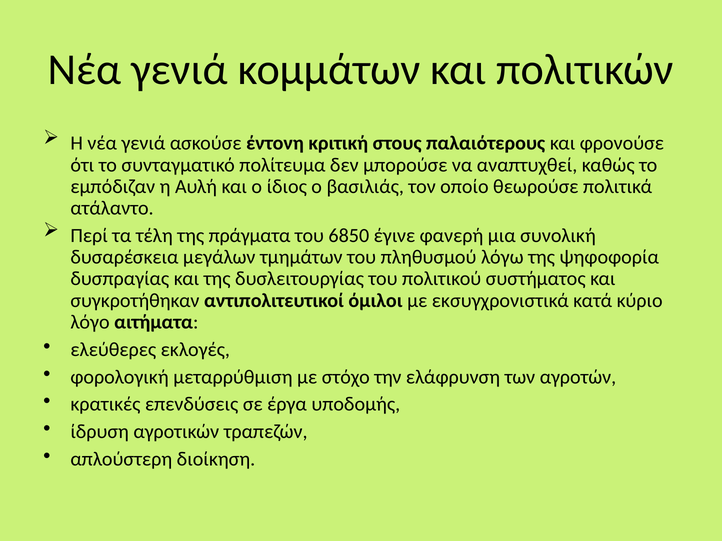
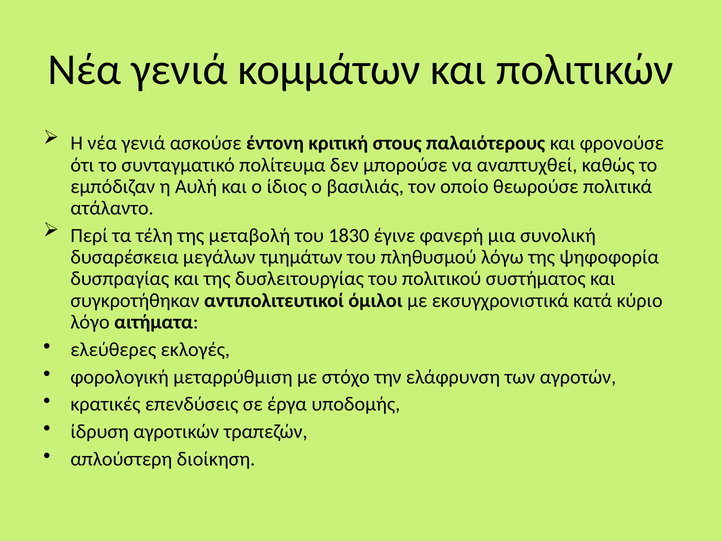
πράγματα: πράγματα -> μεταβολή (249, 236)
6850: 6850 -> 1830 (349, 236)
